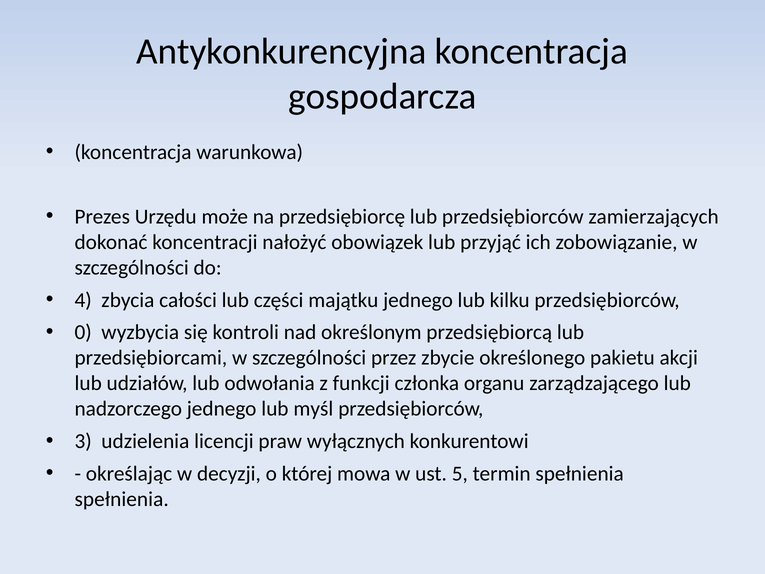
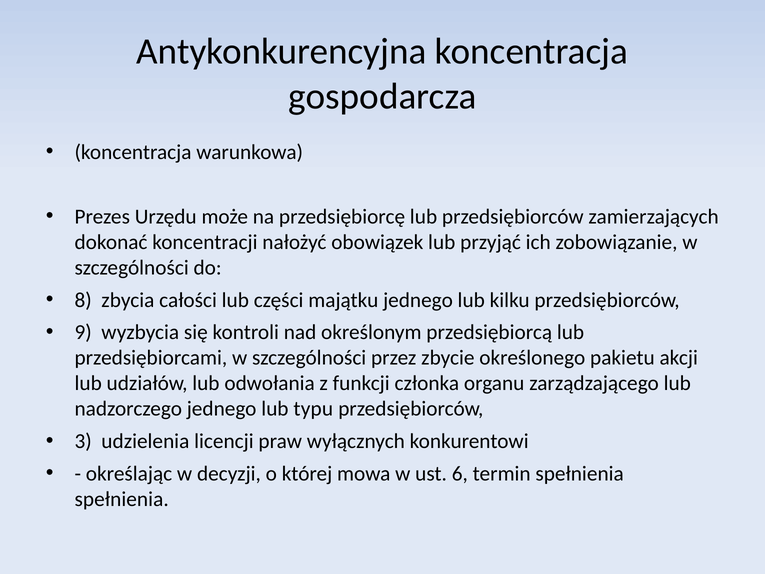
4: 4 -> 8 (83, 300)
0: 0 -> 9 (83, 332)
myśl: myśl -> typu (313, 409)
5: 5 -> 6 (460, 473)
